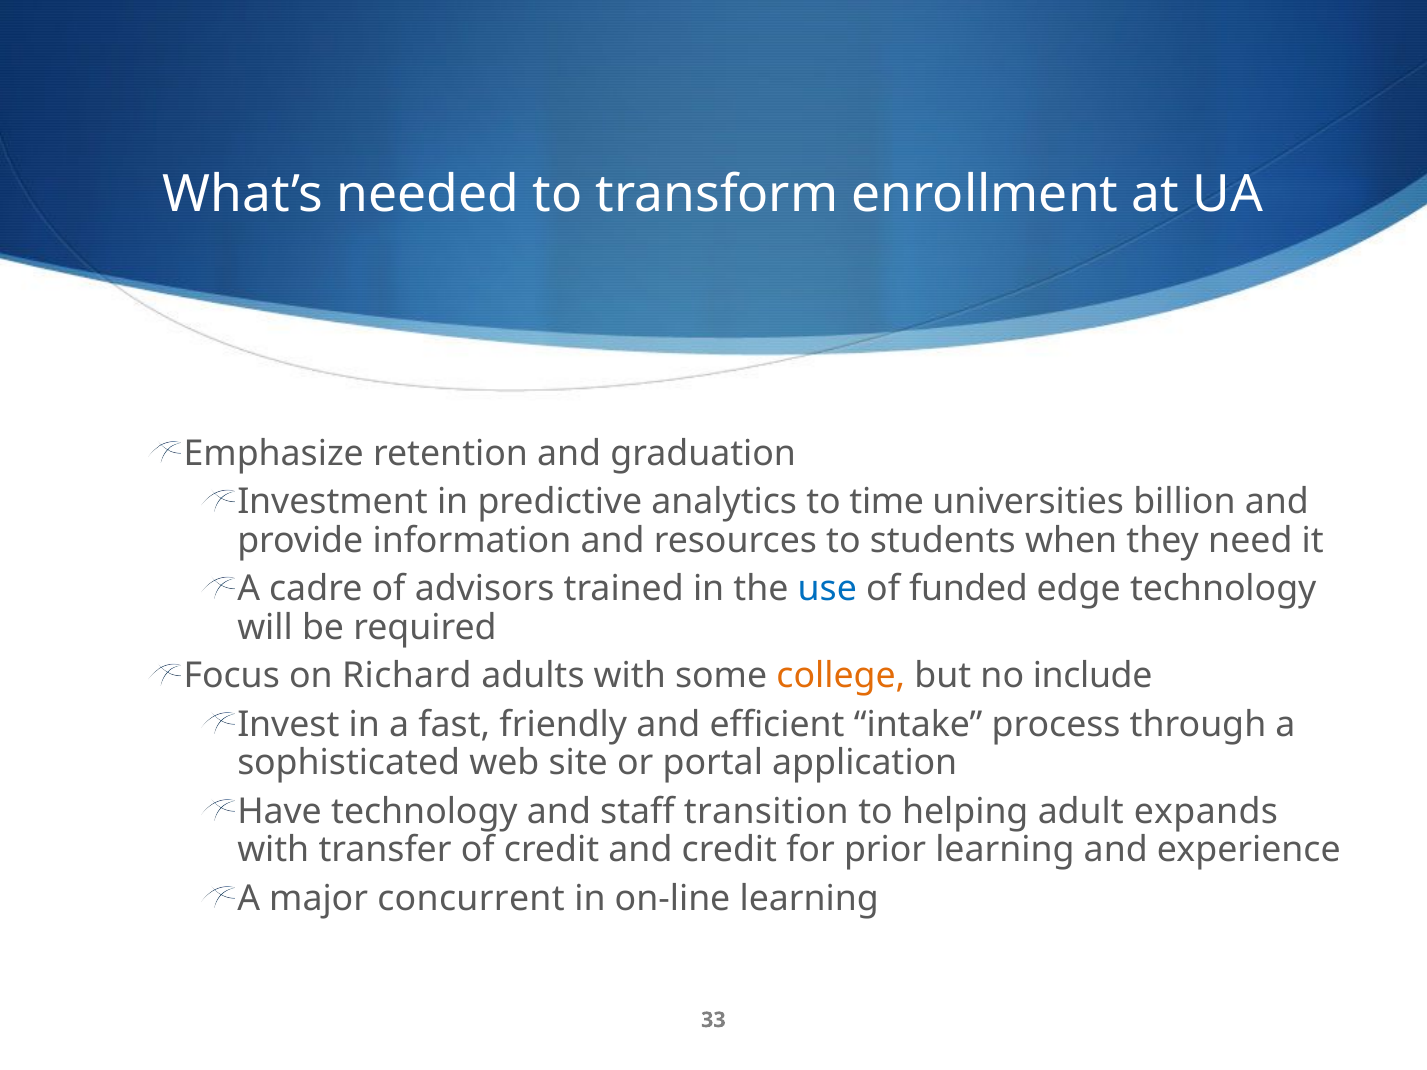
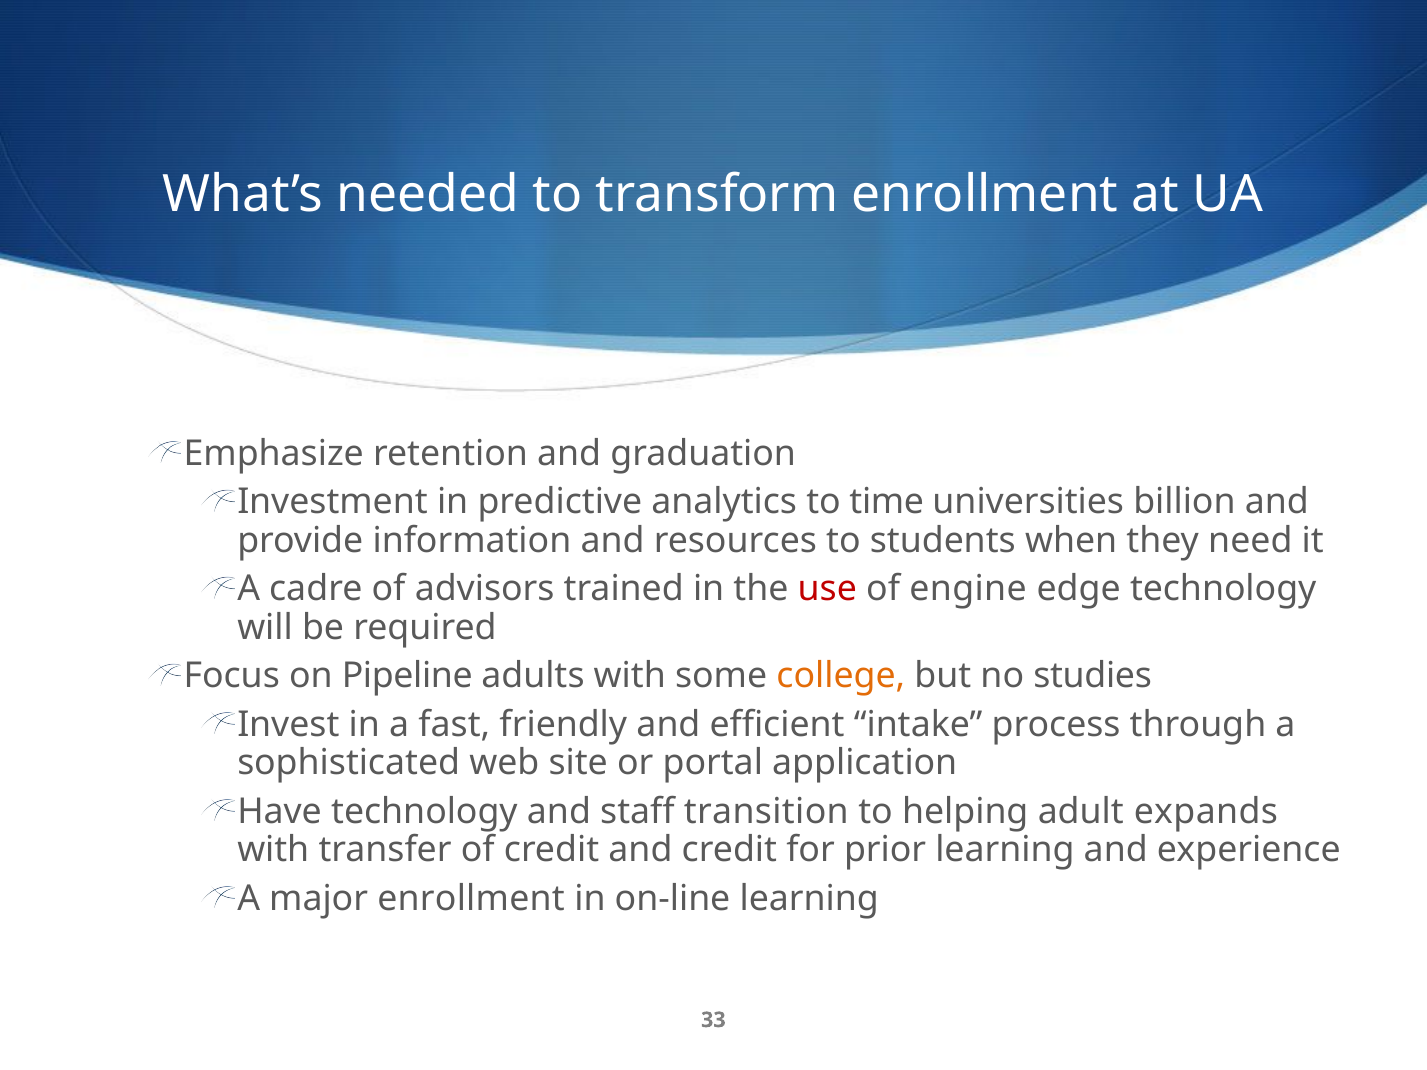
use colour: blue -> red (827, 589)
funded: funded -> engine (968, 589)
Richard: Richard -> Pipeline (407, 676)
include: include -> studies (1093, 676)
major concurrent: concurrent -> enrollment (471, 898)
